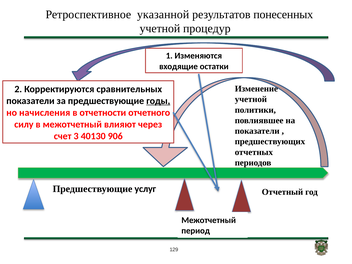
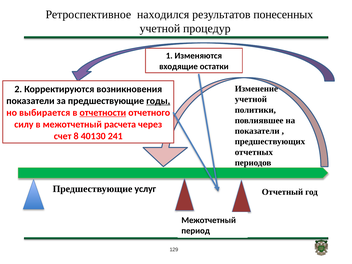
указанной: указанной -> находился (163, 14)
сравнительных: сравнительных -> возникновения (129, 89)
начисления: начисления -> выбирается (45, 113)
отчетности underline: none -> present (103, 113)
влияют: влияют -> расчета (120, 124)
3: 3 -> 8 (76, 136)
906: 906 -> 241 (115, 136)
